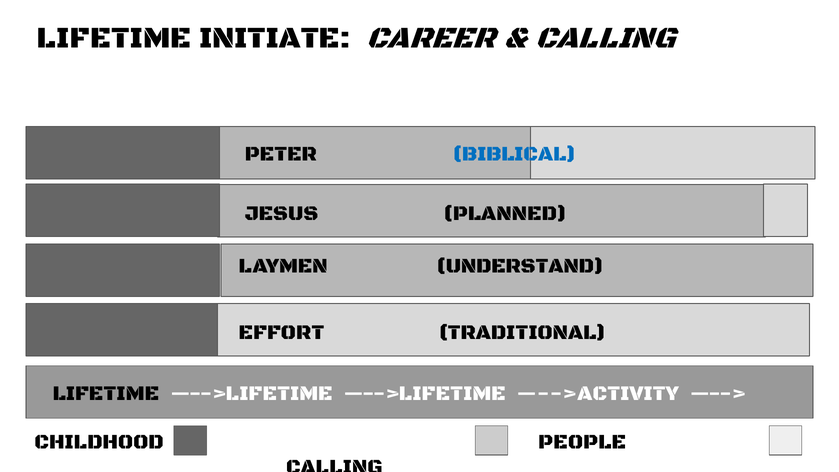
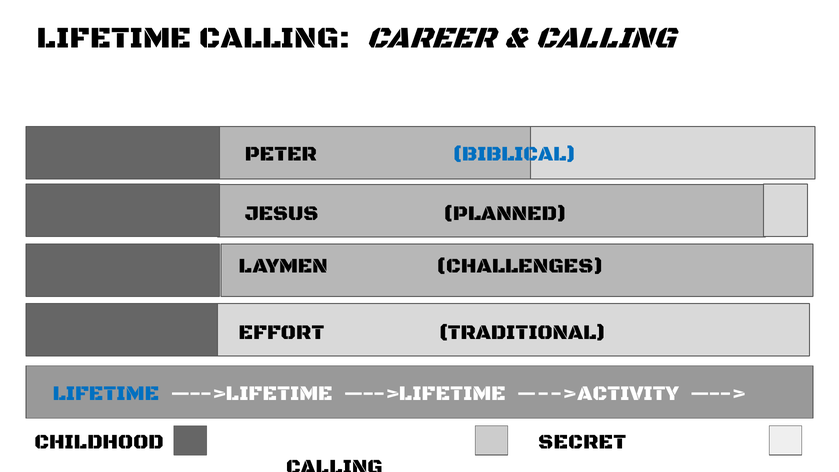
LIFETIME INITIATE: INITIATE -> CALLING (275, 38)
UNDERSTAND: UNDERSTAND -> CHALLENGES (520, 266)
LIFETIME colour: black -> blue (106, 393)
PEOPLE: PEOPLE -> SECRET (582, 442)
